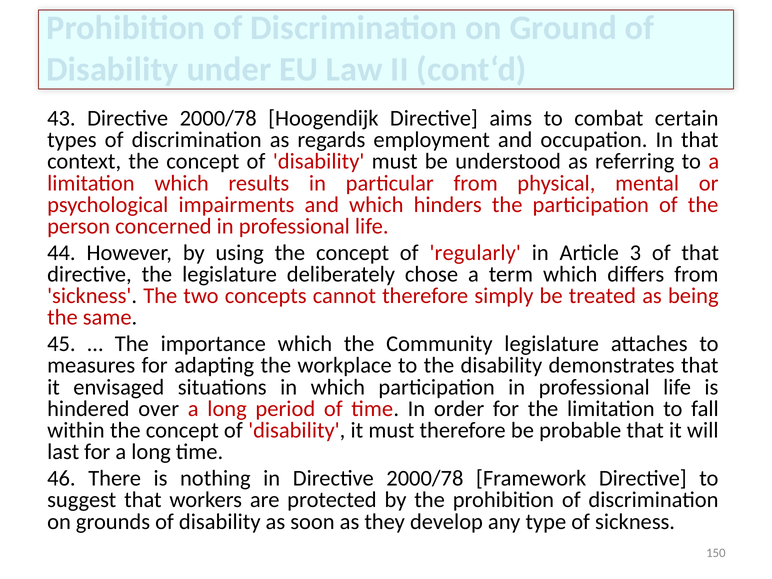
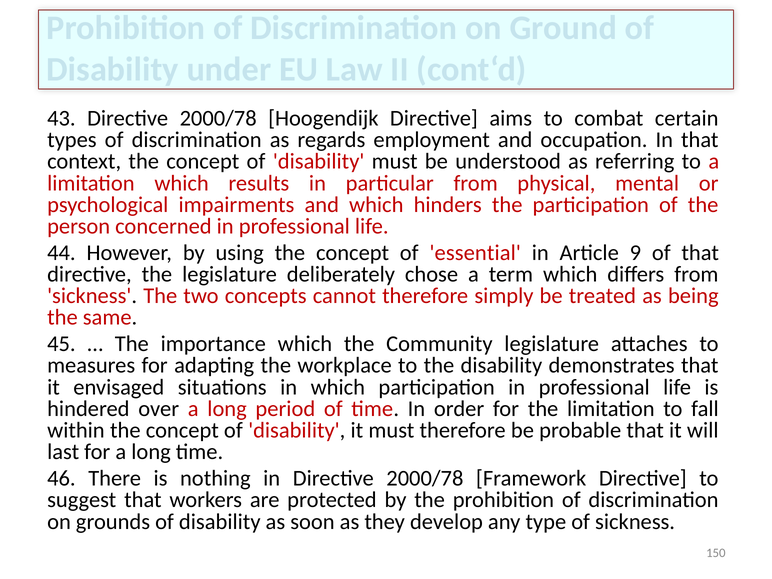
regularly: regularly -> essential (475, 253)
3: 3 -> 9 (635, 253)
